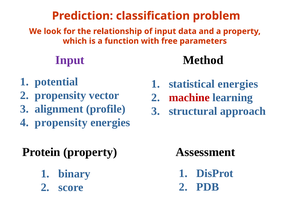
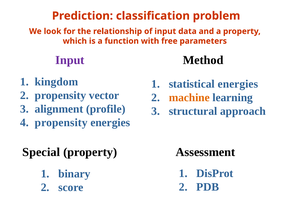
potential: potential -> kingdom (56, 82)
machine colour: red -> orange (189, 97)
Protein: Protein -> Special (41, 152)
